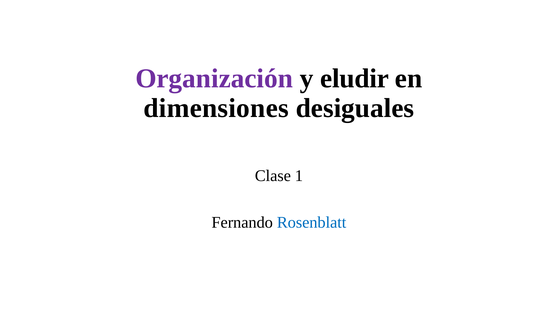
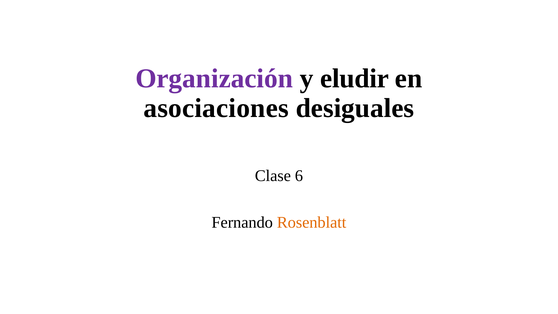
dimensiones: dimensiones -> asociaciones (216, 108)
1: 1 -> 6 (299, 176)
Rosenblatt colour: blue -> orange (312, 222)
